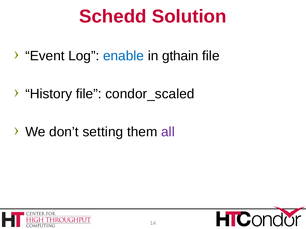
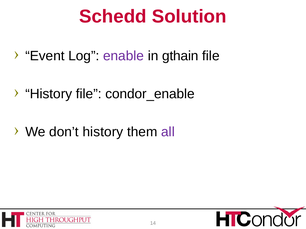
enable colour: blue -> purple (124, 56)
condor_scaled: condor_scaled -> condor_enable (150, 94)
don’t setting: setting -> history (103, 132)
